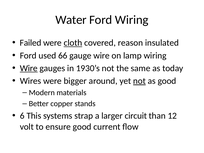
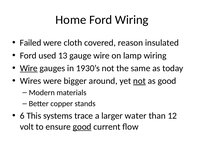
Water: Water -> Home (71, 20)
cloth underline: present -> none (73, 43)
66: 66 -> 13 (63, 56)
strap: strap -> trace (84, 116)
circuit: circuit -> water (136, 116)
good underline: none -> present (82, 127)
